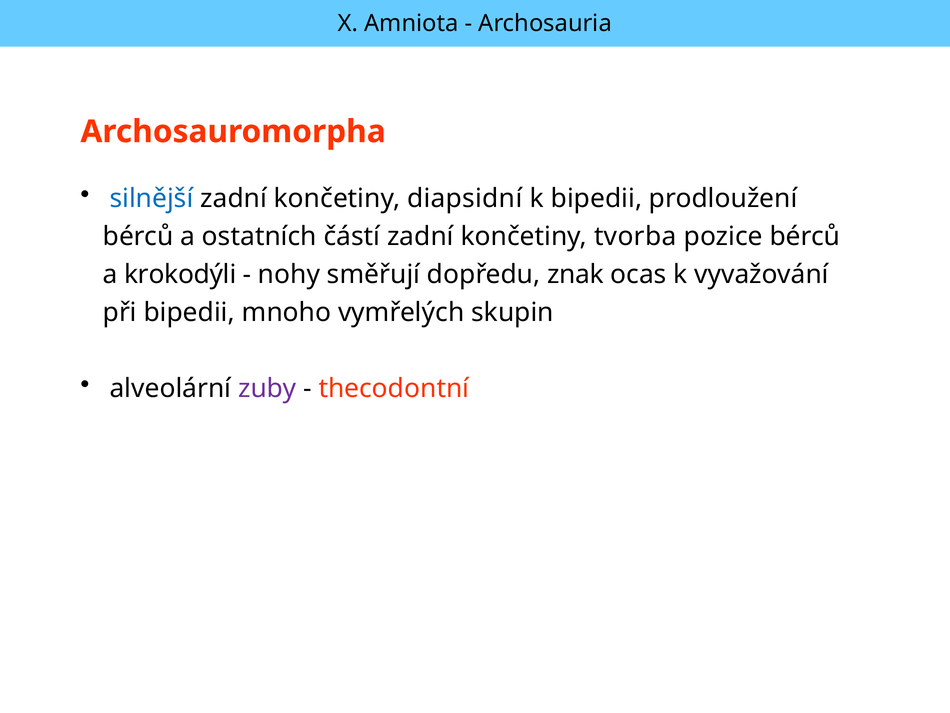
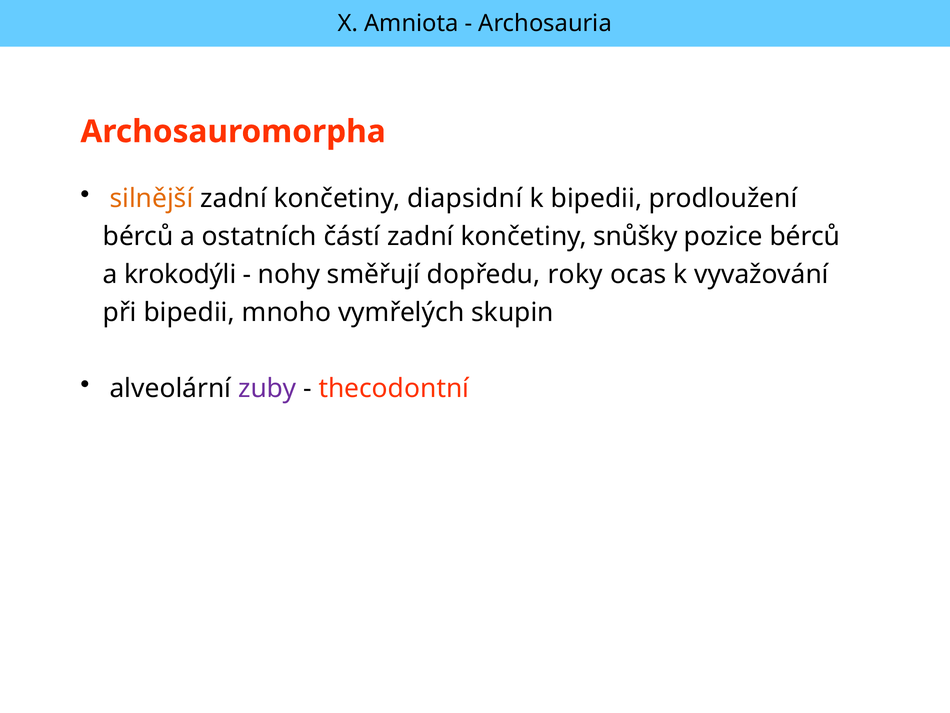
silnější colour: blue -> orange (152, 198)
tvorba: tvorba -> snůšky (636, 236)
znak: znak -> roky (575, 274)
